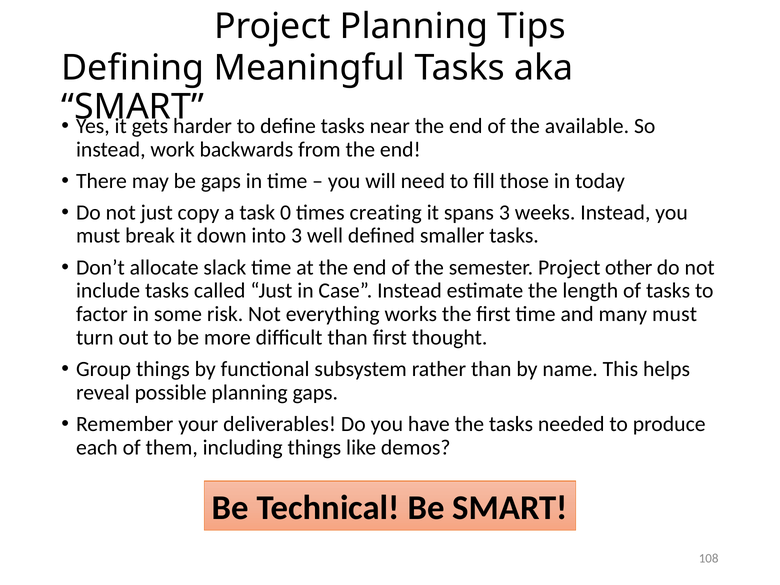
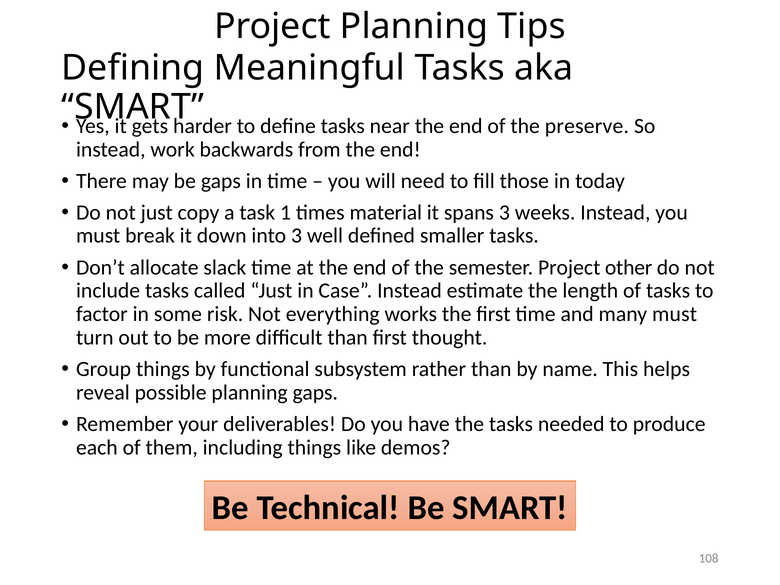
available: available -> preserve (587, 126)
0: 0 -> 1 (286, 212)
creating: creating -> material (386, 212)
